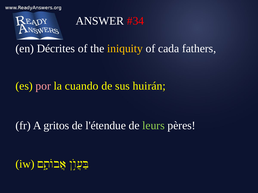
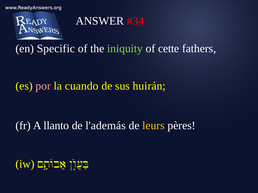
Décrites: Décrites -> Specific (56, 49)
iniquity colour: yellow -> light green (125, 49)
cada: cada -> cette (169, 49)
gritos: gritos -> llanto (56, 126)
l'étendue: l'étendue -> l'además (106, 126)
leurs colour: light green -> yellow (154, 126)
